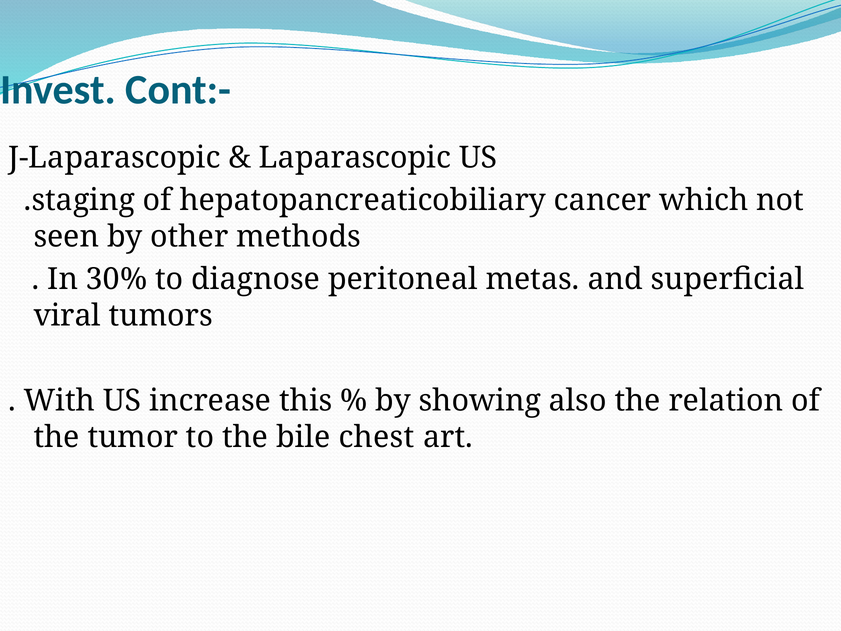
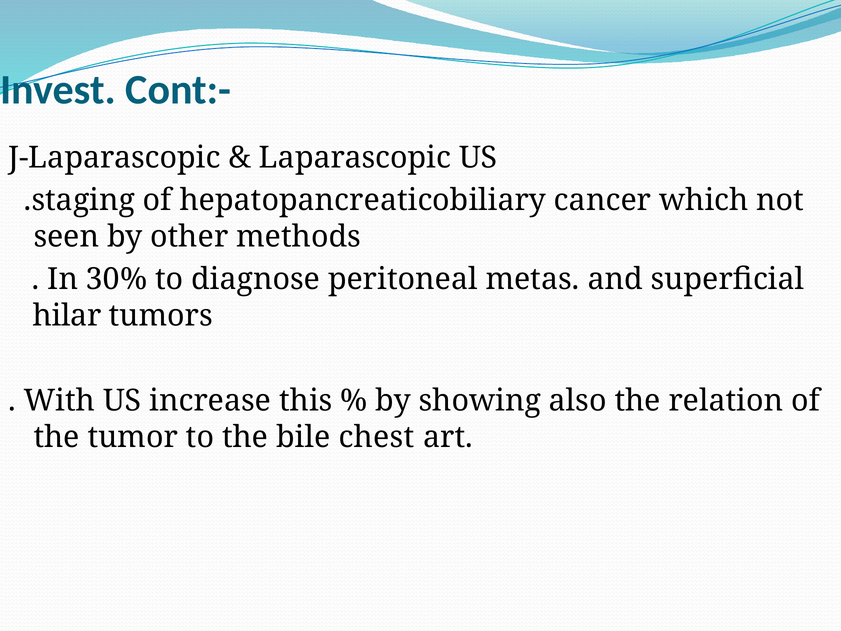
viral: viral -> hilar (67, 315)
